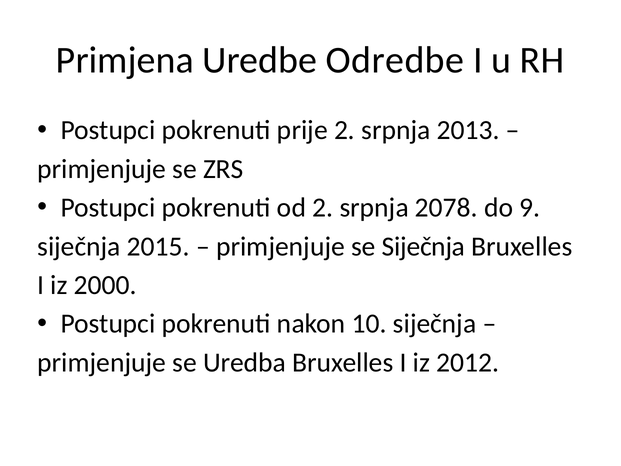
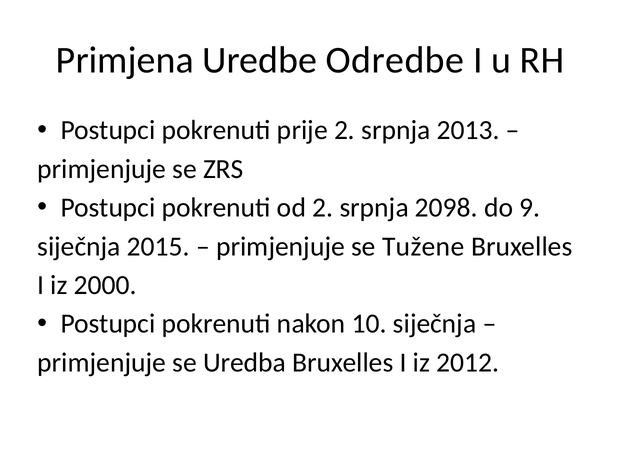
2078: 2078 -> 2098 (446, 208)
se Siječnja: Siječnja -> Tužene (423, 246)
